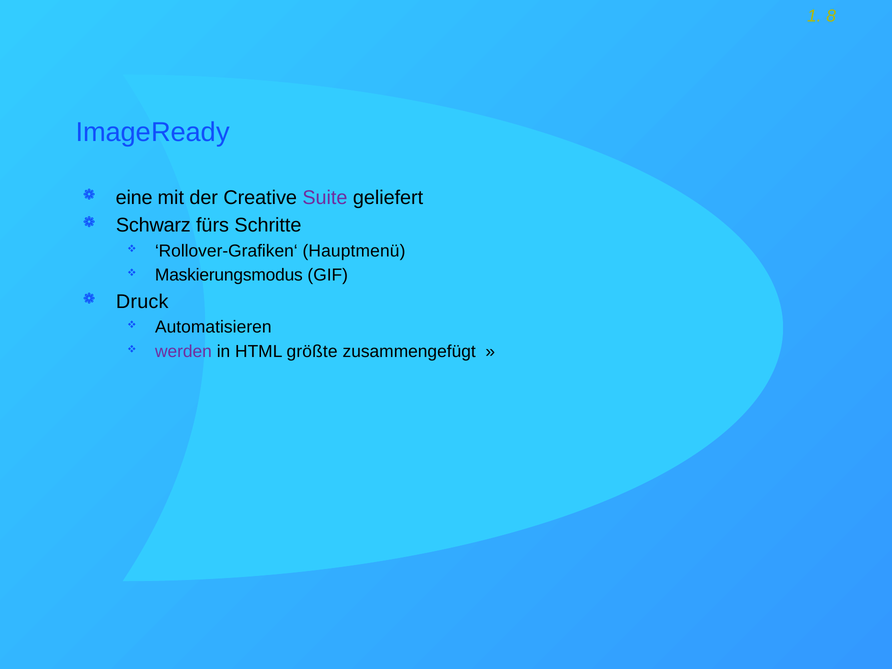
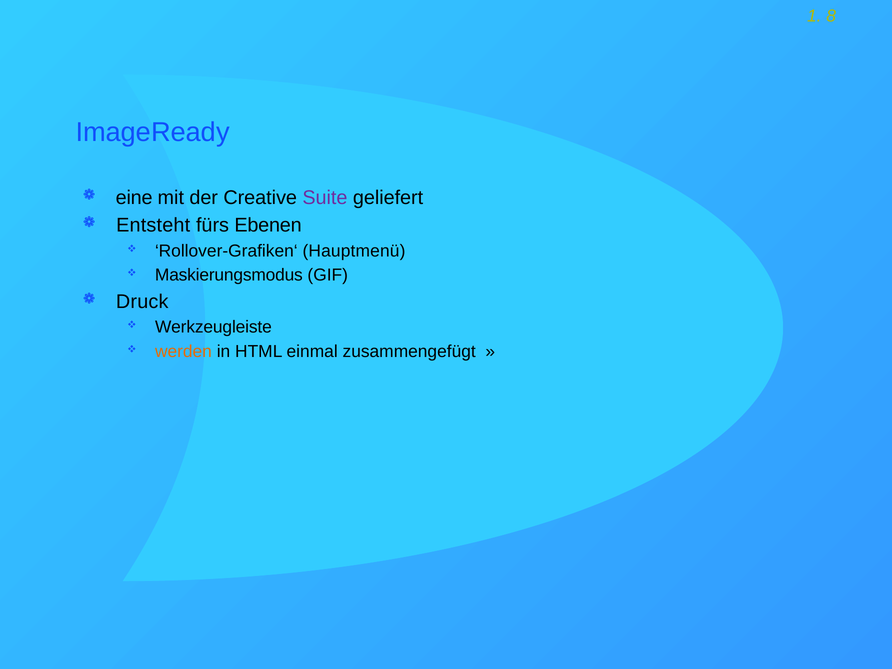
Schwarz: Schwarz -> Entsteht (153, 225)
Schritte: Schritte -> Ebenen (268, 225)
Automatisieren: Automatisieren -> Werkzeugleiste (213, 327)
werden colour: purple -> orange (183, 352)
größte: größte -> einmal (312, 352)
